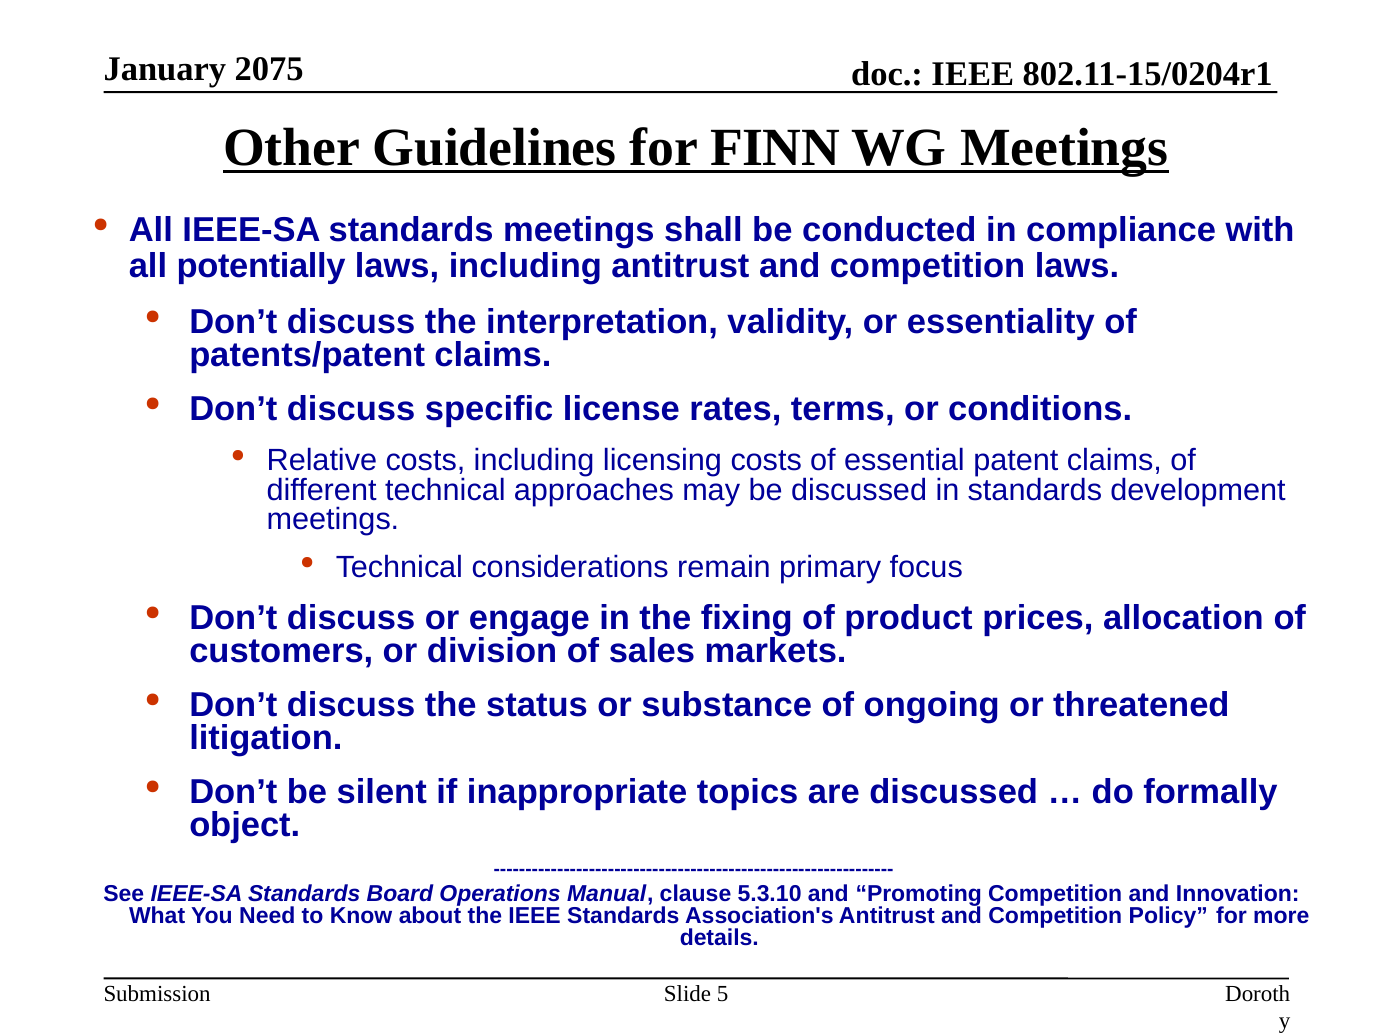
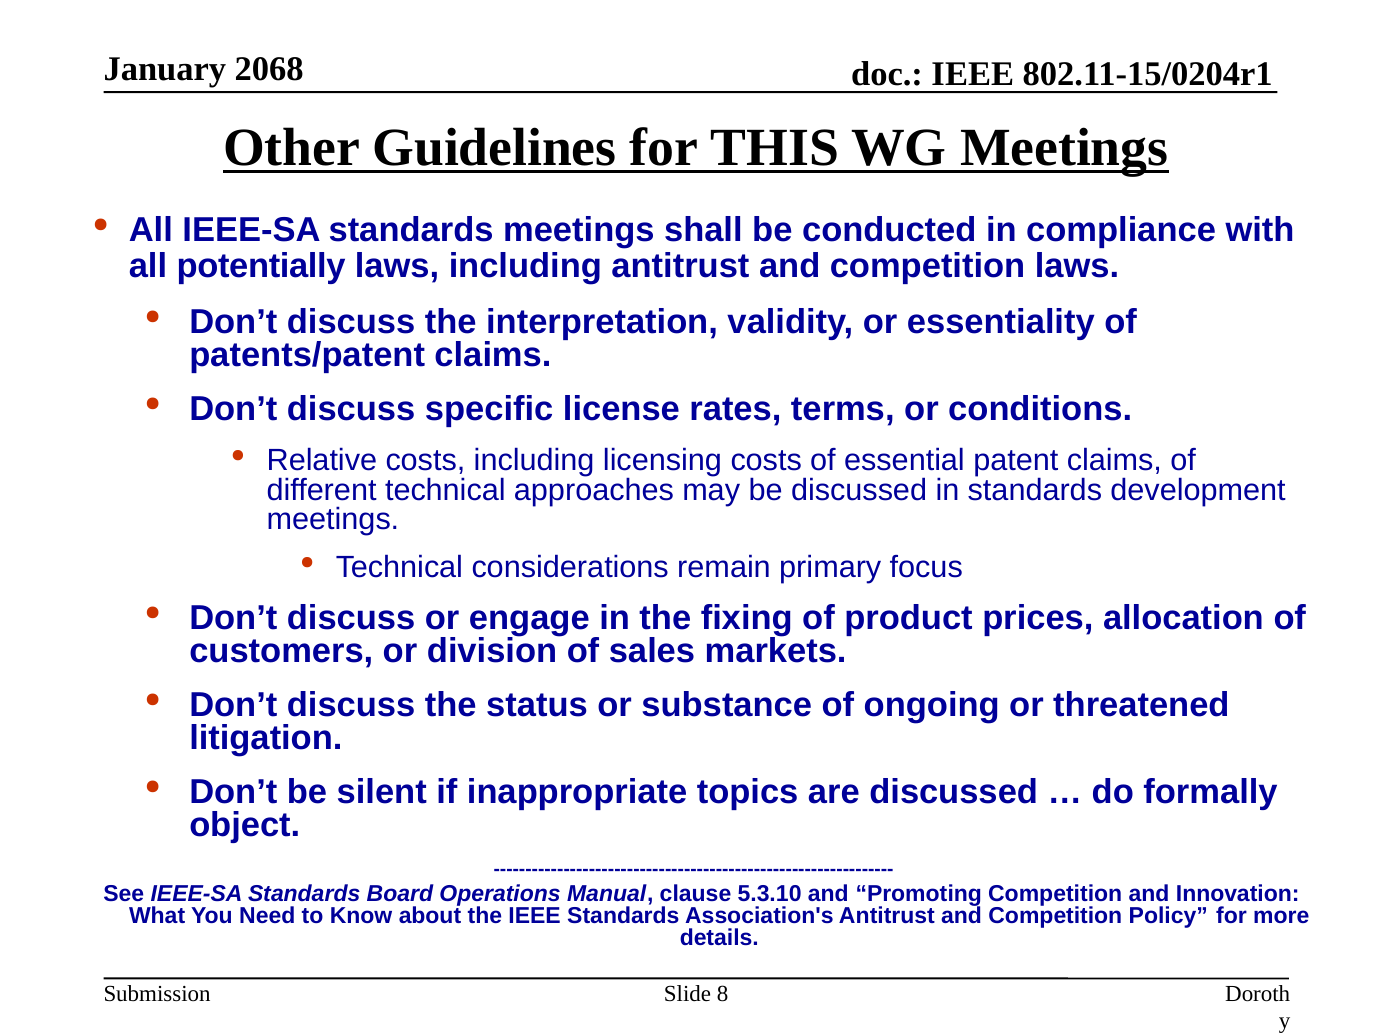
2075: 2075 -> 2068 (269, 70)
FINN: FINN -> THIS (775, 148)
5: 5 -> 8 (723, 993)
